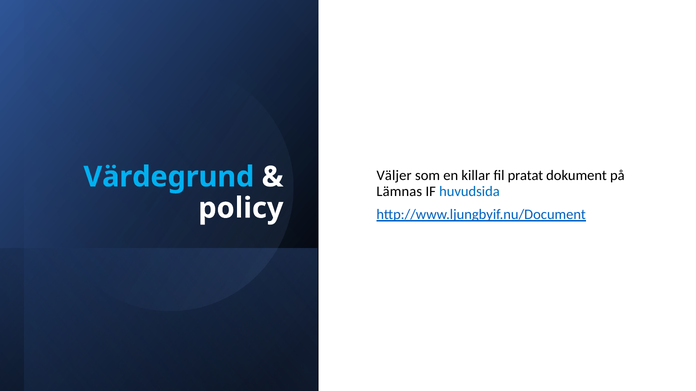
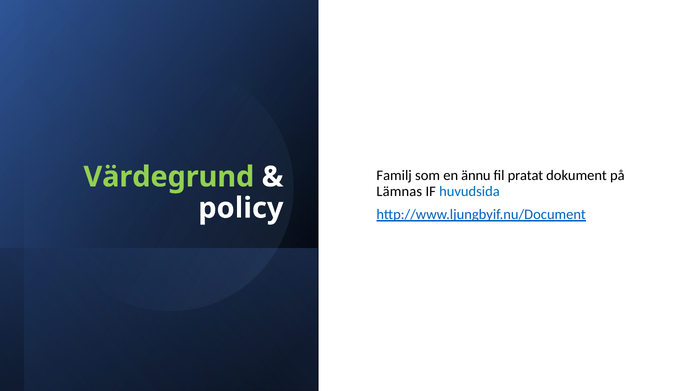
Väljer: Väljer -> Familj (394, 176)
killar: killar -> ännu (476, 176)
Värdegrund colour: light blue -> light green (169, 177)
